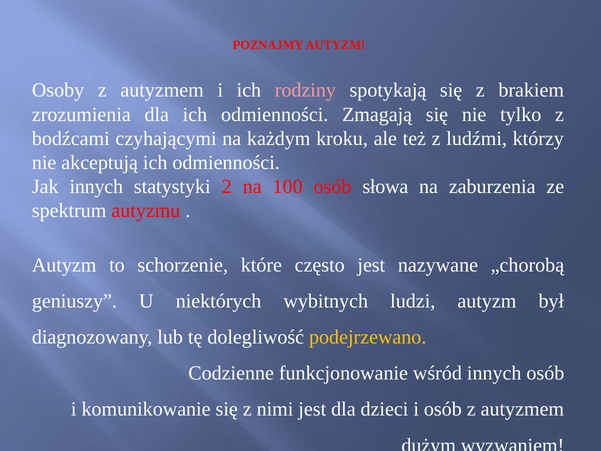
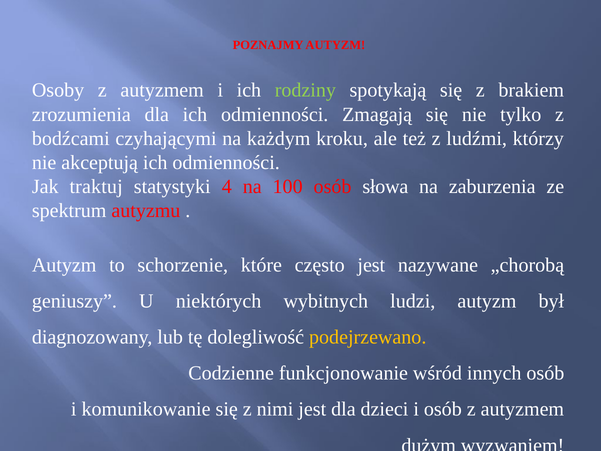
rodziny colour: pink -> light green (305, 90)
Jak innych: innych -> traktuj (96, 186)
2: 2 -> 4 (227, 186)
